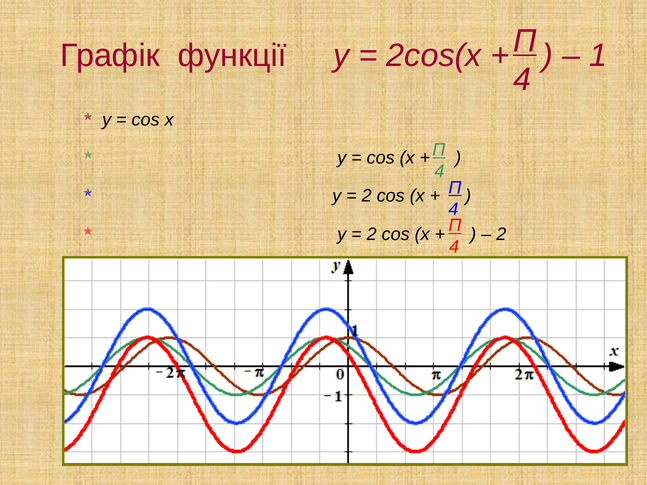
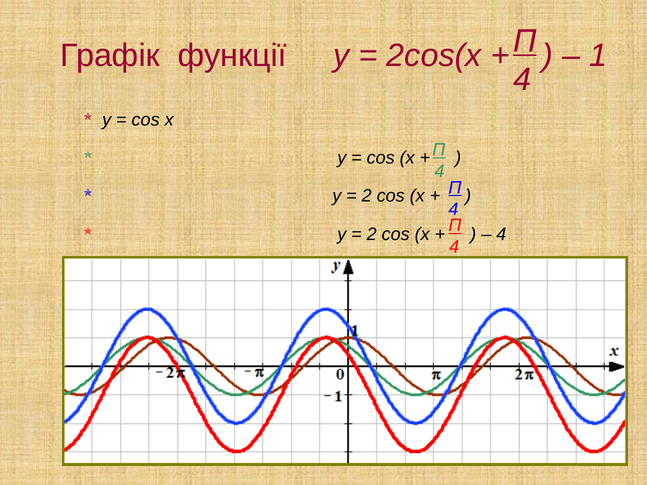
2: 2 -> 4 (501, 234)
